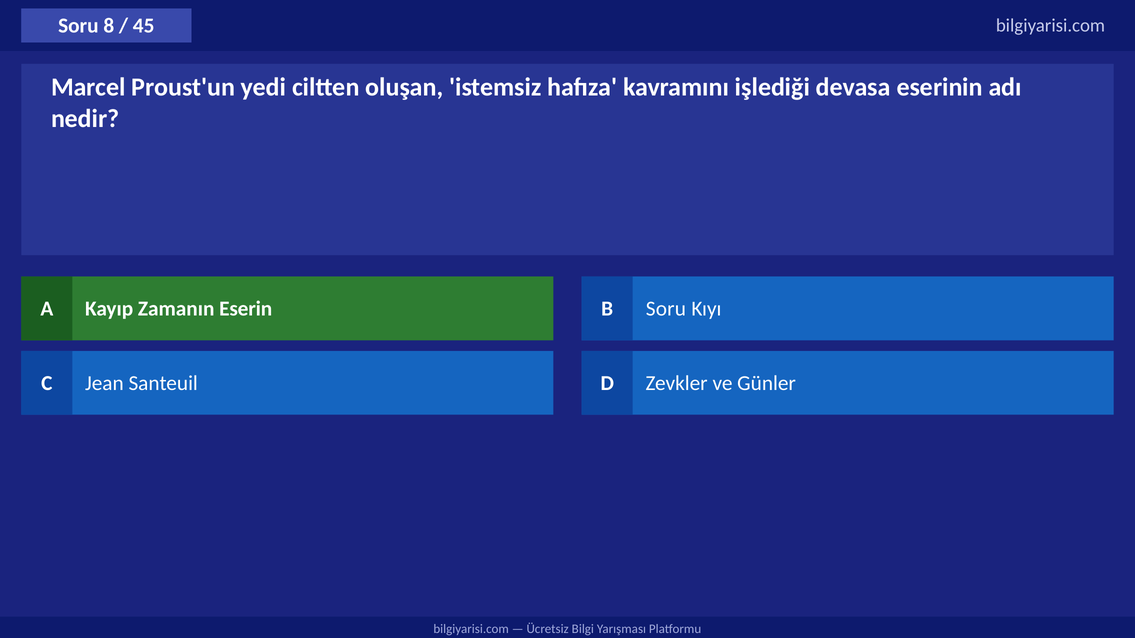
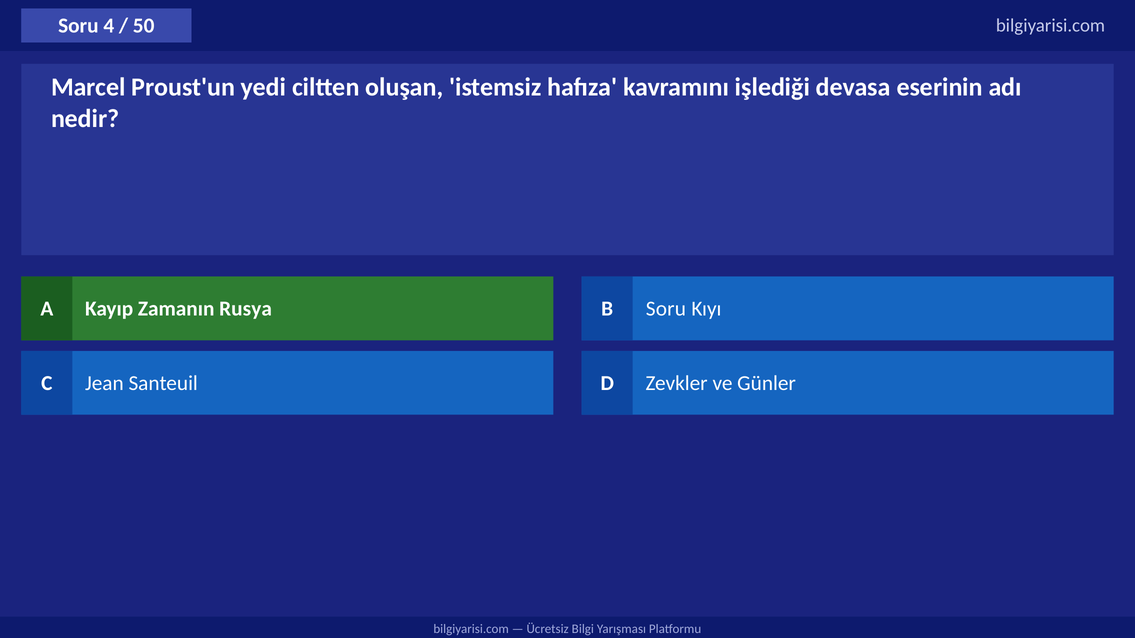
8: 8 -> 4 (109, 26)
45: 45 -> 50 (144, 26)
Eserin: Eserin -> Rusya (246, 309)
